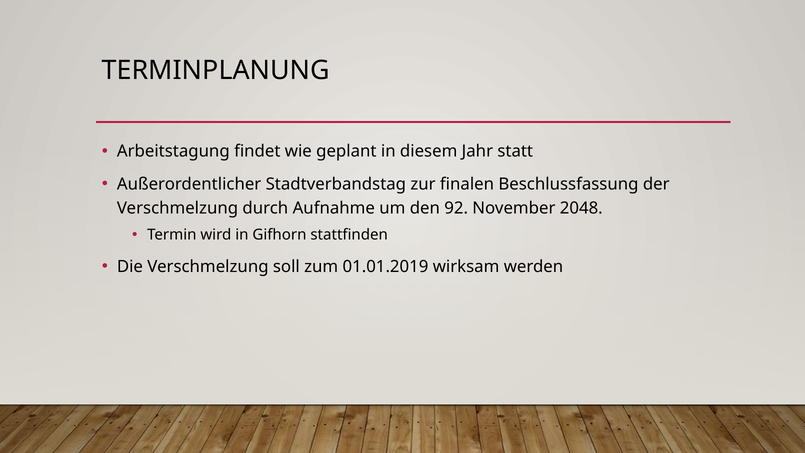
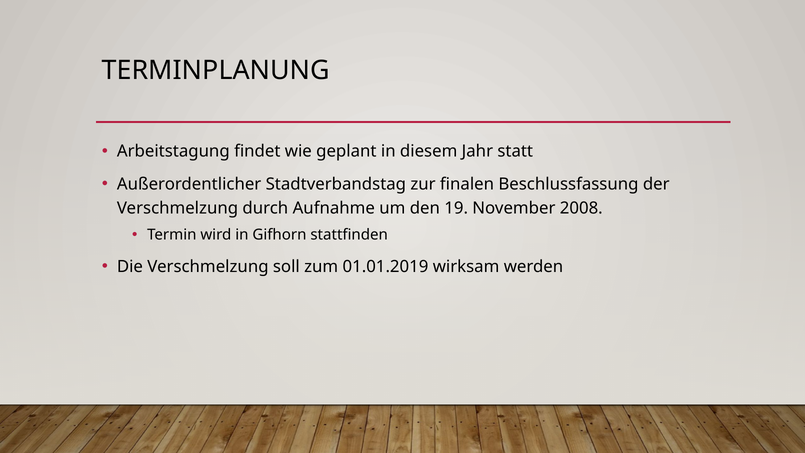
92: 92 -> 19 (456, 208)
2048: 2048 -> 2008 (581, 208)
